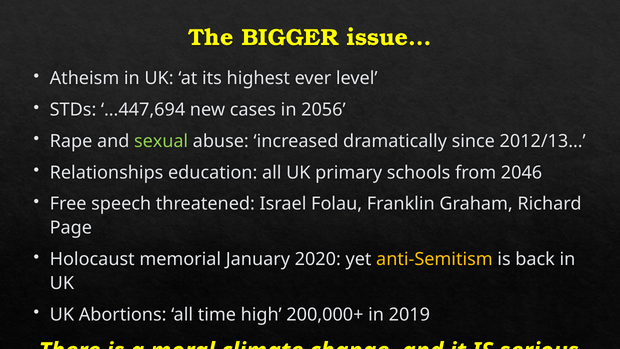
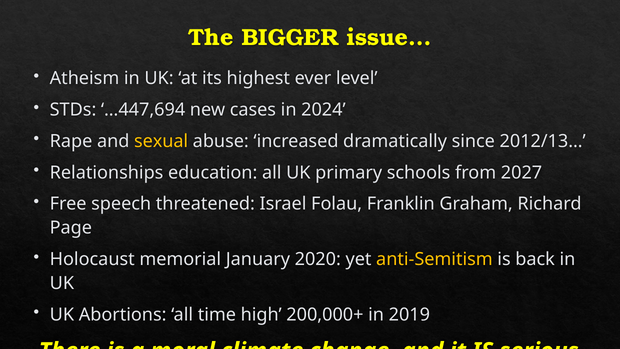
2056: 2056 -> 2024 (323, 110)
sexual colour: light green -> yellow (161, 141)
2046: 2046 -> 2027 (522, 172)
